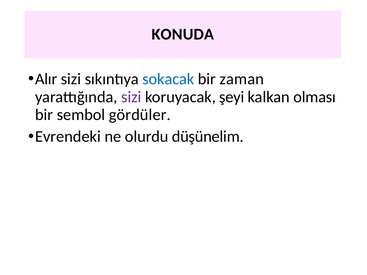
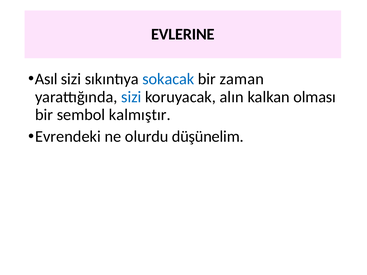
KONUDA: KONUDA -> EVLERINE (183, 34)
Alır: Alır -> Asıl (46, 79)
sizi colour: purple -> blue (131, 97)
şeyi: şeyi -> alın (232, 97)
gördüler: gördüler -> kalmıştır (140, 115)
